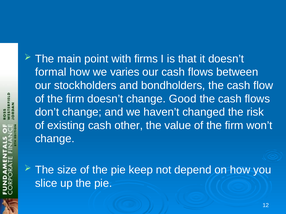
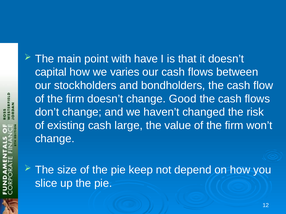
firms: firms -> have (146, 59)
formal: formal -> capital (51, 72)
other: other -> large (129, 126)
